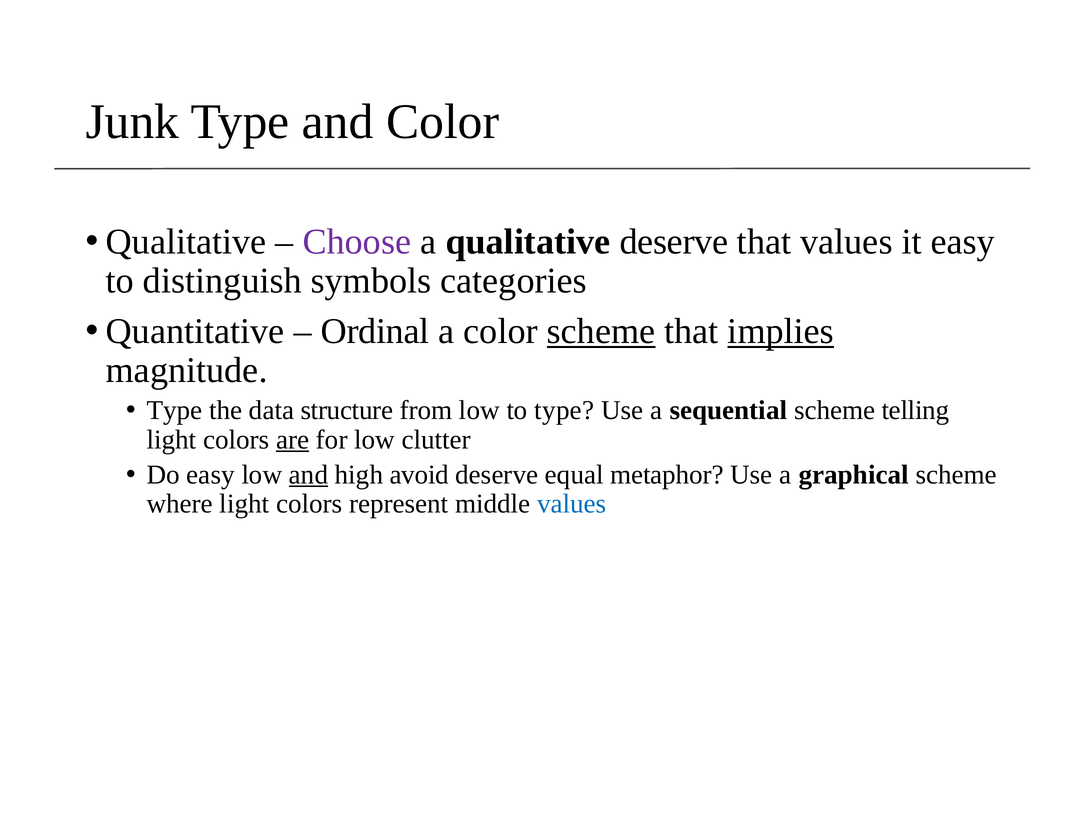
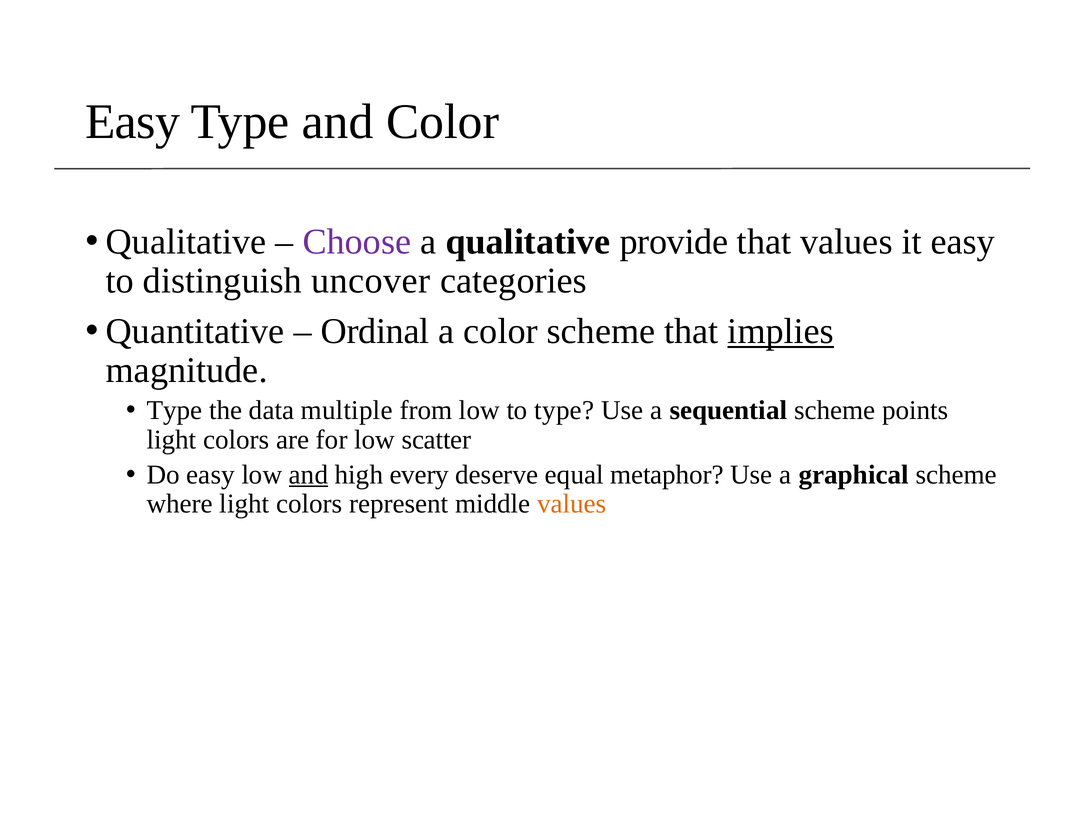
Junk: Junk -> Easy (133, 122)
qualitative deserve: deserve -> provide (674, 242)
symbols: symbols -> uncover (371, 281)
scheme underline: present -> none (601, 331)
structure: structure -> multiple (347, 410)
telling: telling -> points (915, 410)
are underline: present -> none (293, 439)
clutter: clutter -> scatter (436, 439)
avoid: avoid -> every (419, 474)
values colour: blue -> orange (572, 504)
